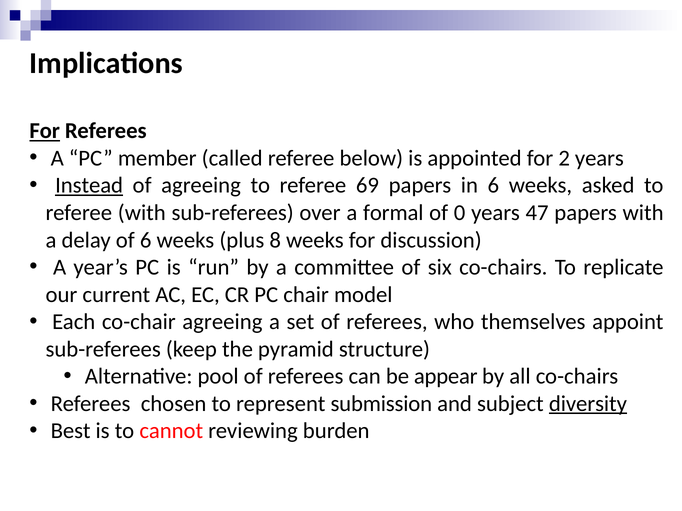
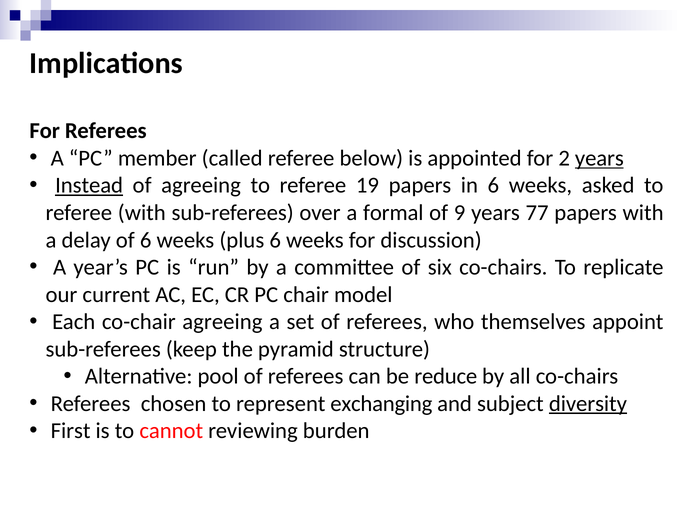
For underline: present -> none (45, 131)
years underline: none -> present (599, 158)
69: 69 -> 19 (367, 186)
0: 0 -> 9 (460, 213)
47: 47 -> 77 (537, 213)
plus 8: 8 -> 6 (275, 240)
appear: appear -> reduce (446, 377)
submission: submission -> exchanging (381, 404)
Best: Best -> First (71, 431)
